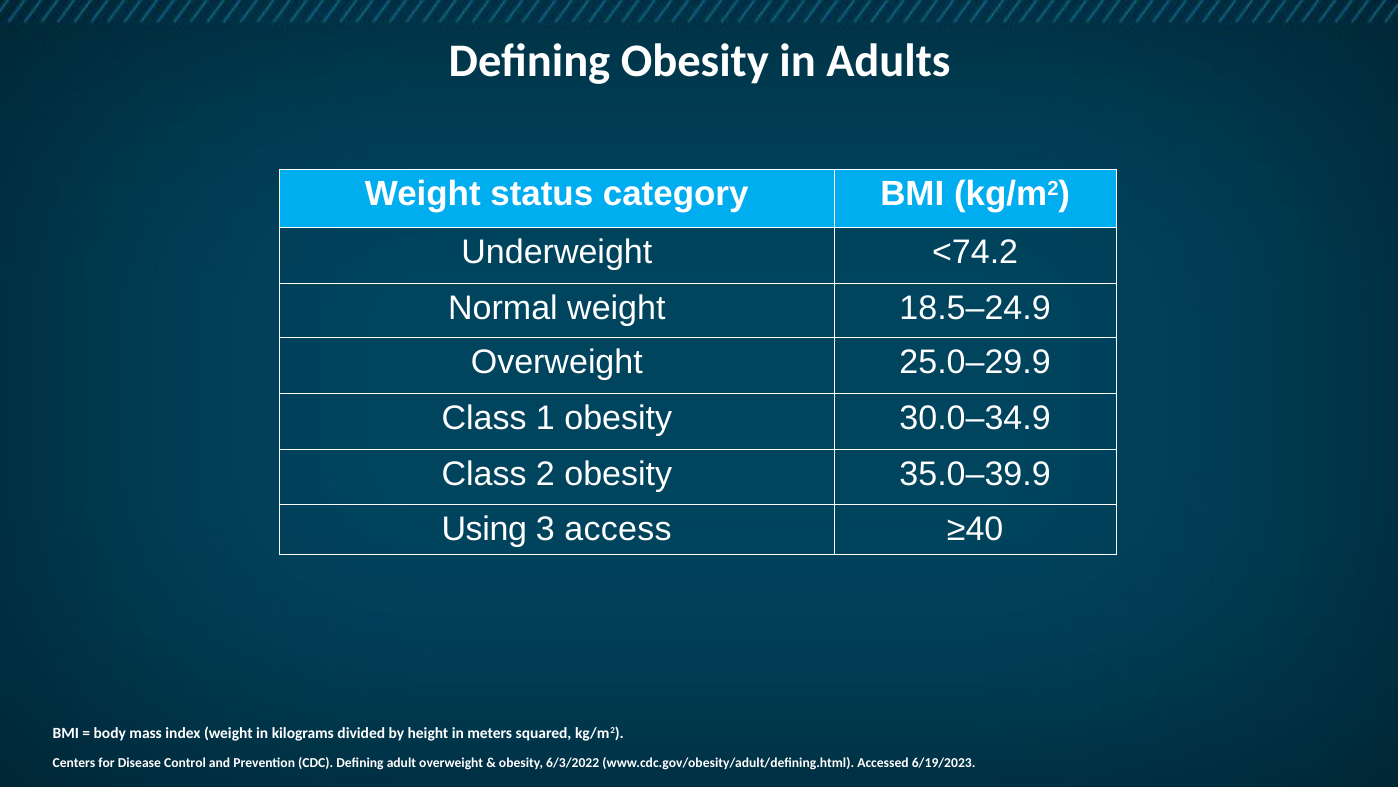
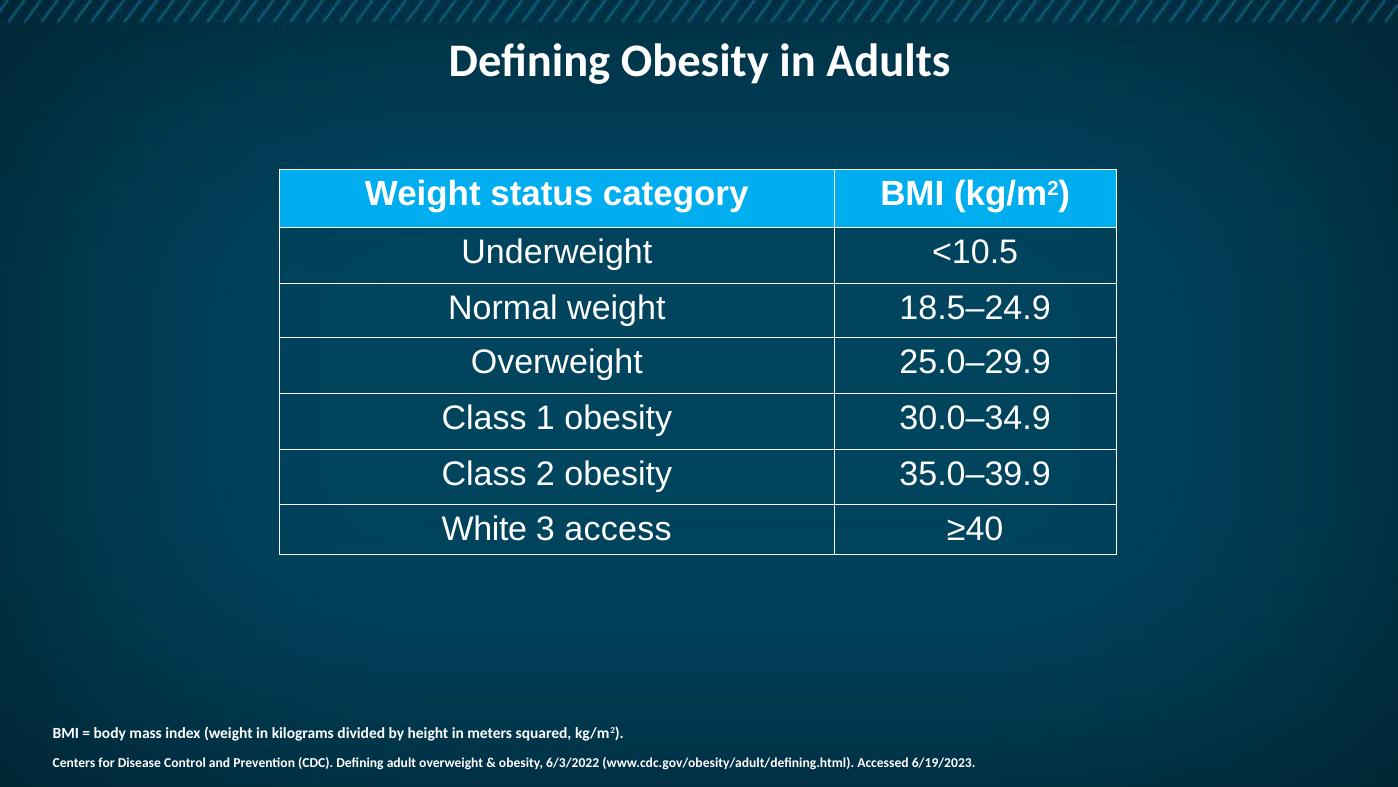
<74.2: <74.2 -> <10.5 (975, 252)
Using: Using -> White (484, 529)
